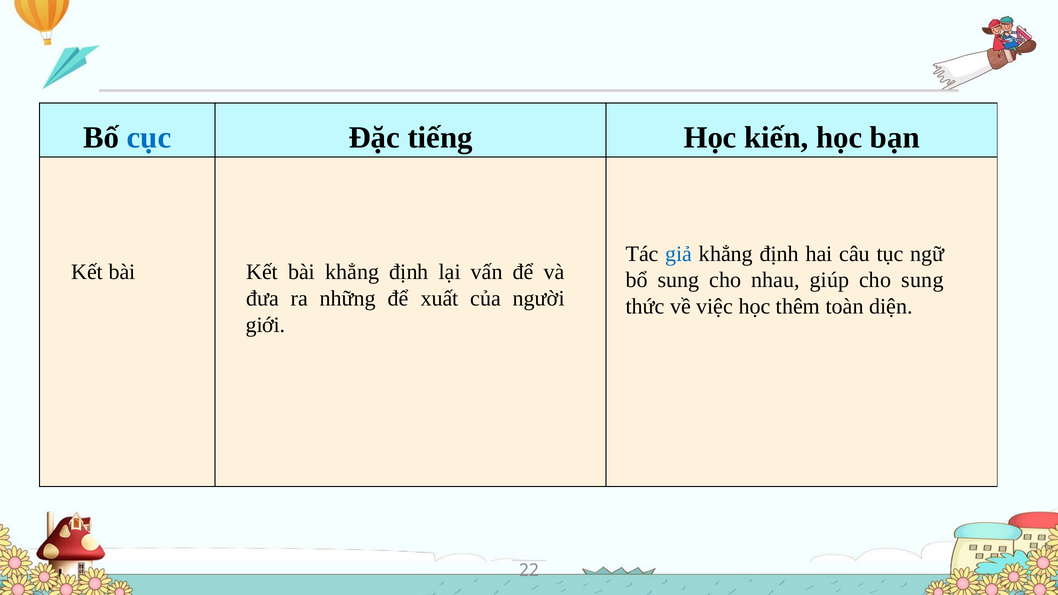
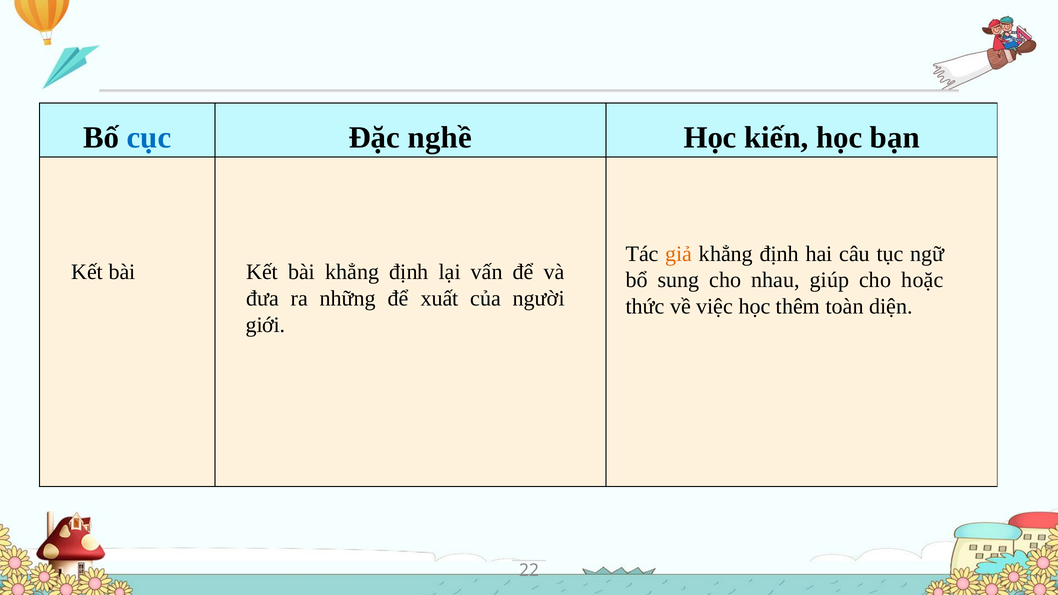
tiếng: tiếng -> nghề (440, 138)
giả colour: blue -> orange (679, 254)
cho sung: sung -> hoặc (922, 280)
